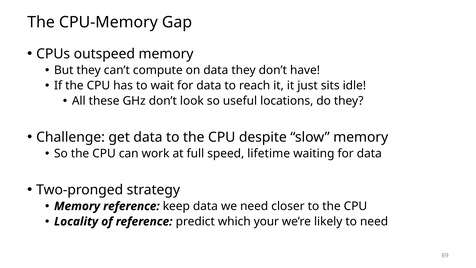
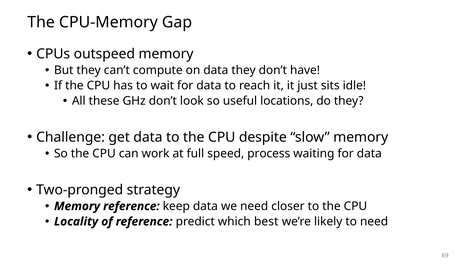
lifetime: lifetime -> process (269, 153)
your: your -> best (266, 221)
